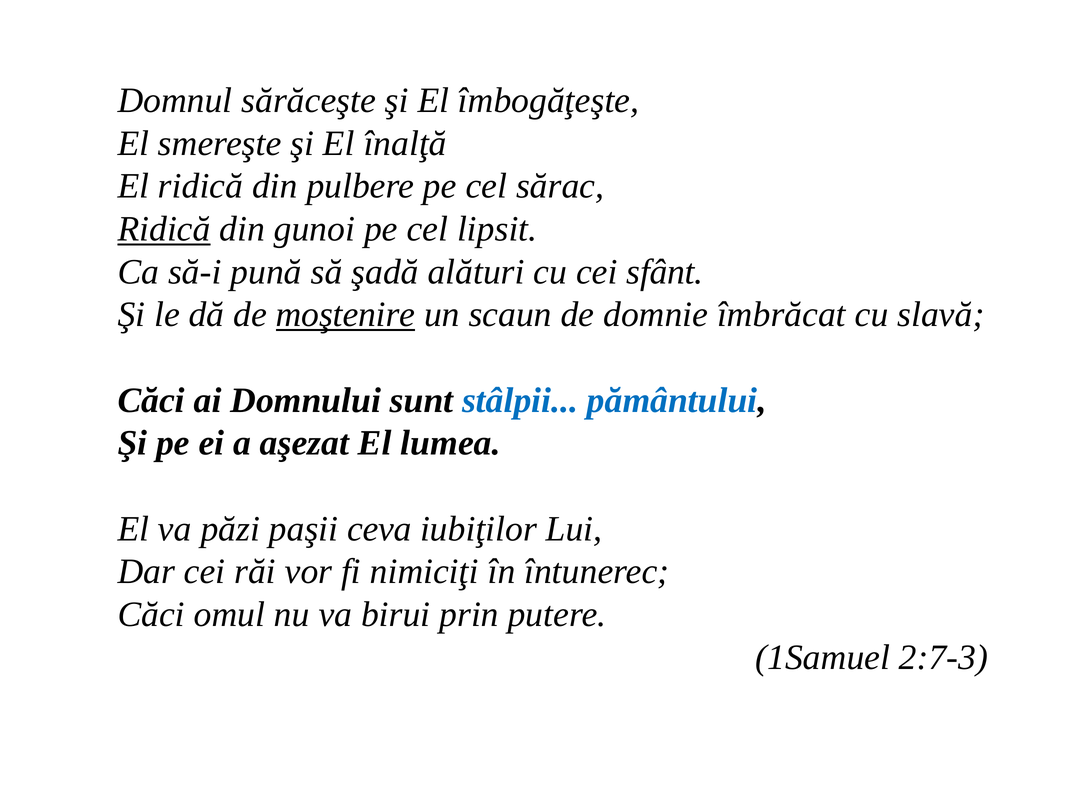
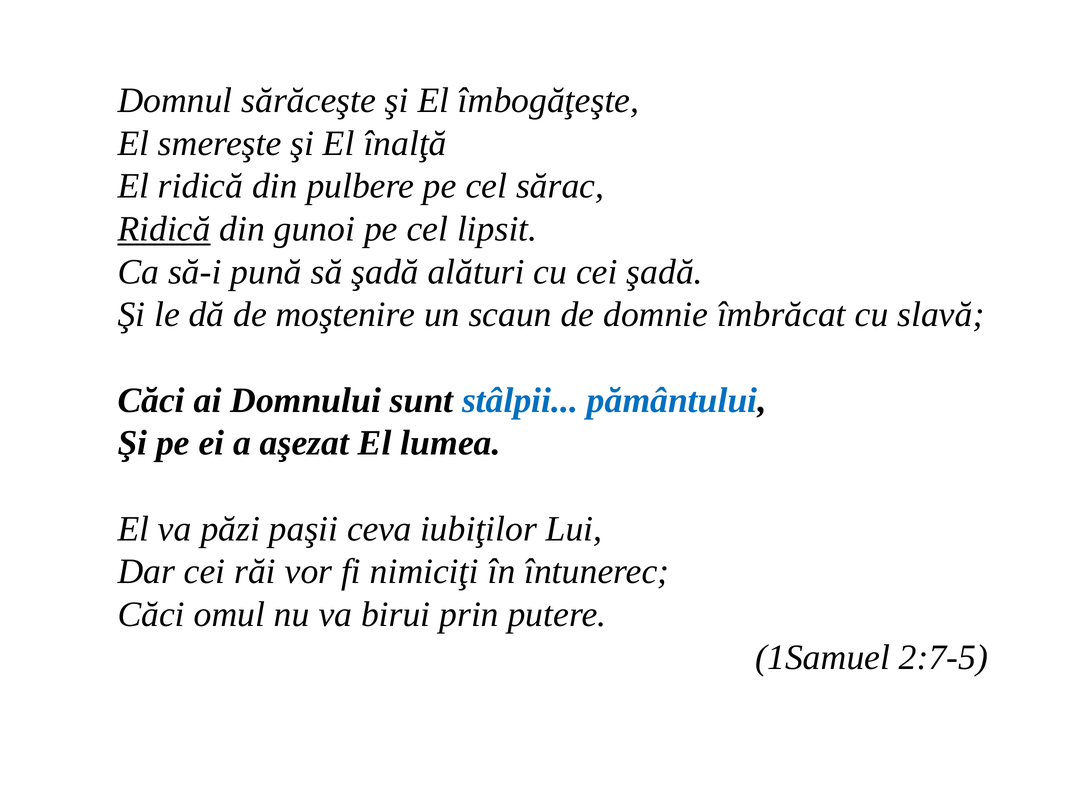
cei sfânt: sfânt -> şadă (665, 272)
moştenire underline: present -> none (346, 314)
2:7-3: 2:7-3 -> 2:7-5 (944, 657)
